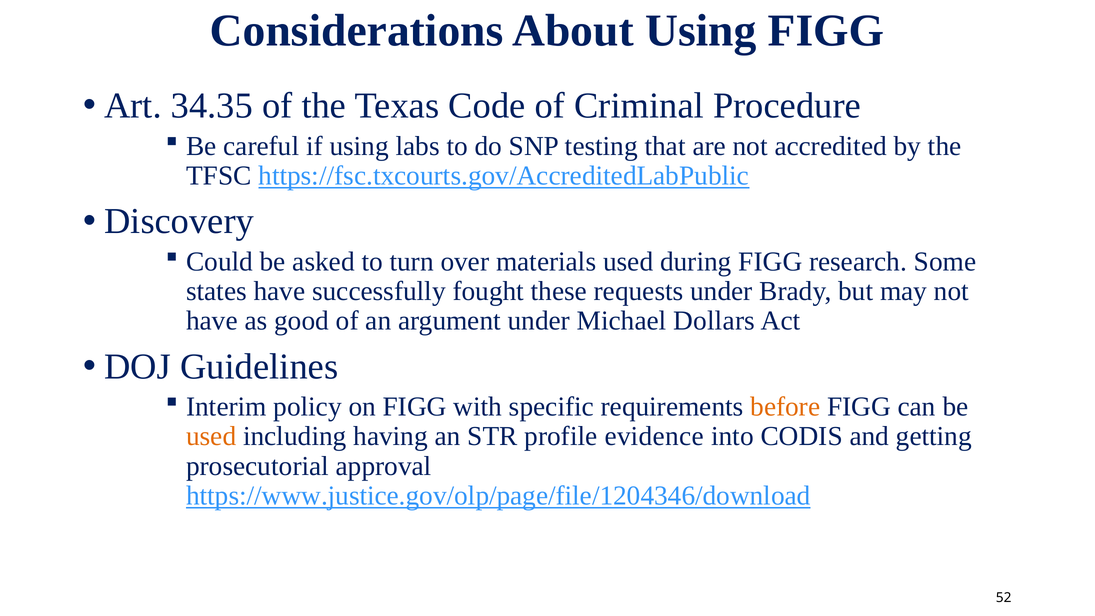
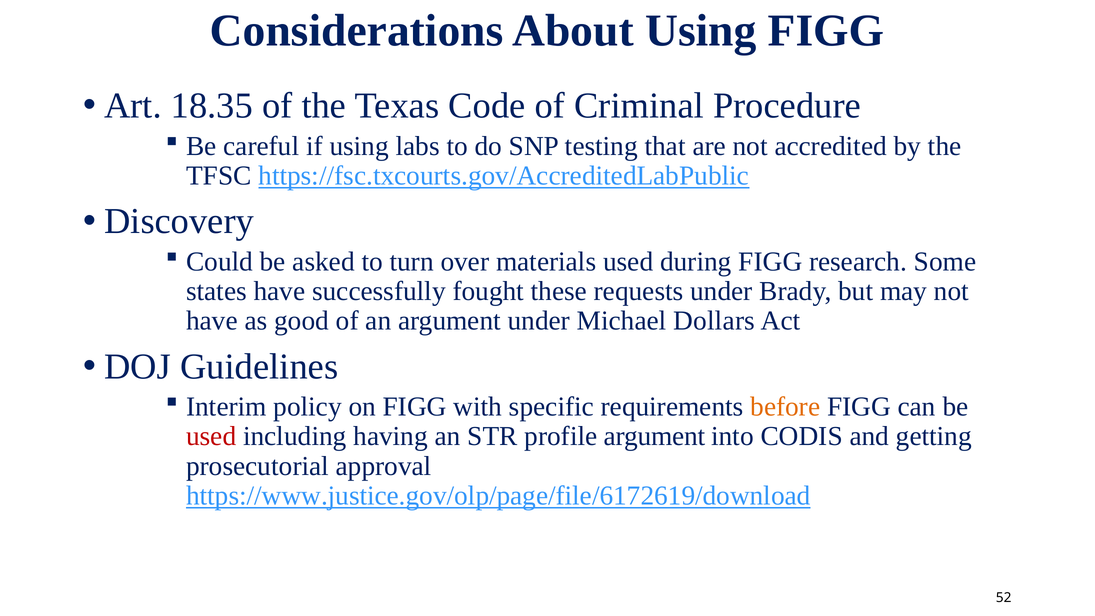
34.35: 34.35 -> 18.35 (212, 106)
used colour: orange -> red (211, 436)
profile evidence: evidence -> argument (654, 436)
https://www.justice.gov/olp/page/file/1204346/download: https://www.justice.gov/olp/page/file/1204346/download -> https://www.justice.gov/olp/page/file/6172619/download (498, 496)
